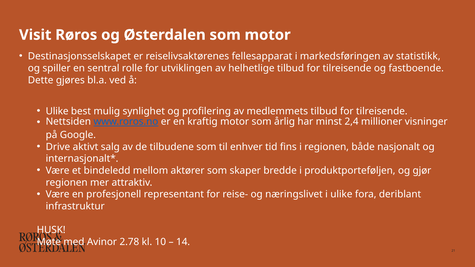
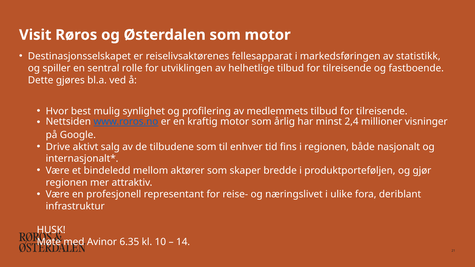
Ulike: Ulike -> Hvor (57, 111)
2.78: 2.78 -> 6.35 (129, 242)
